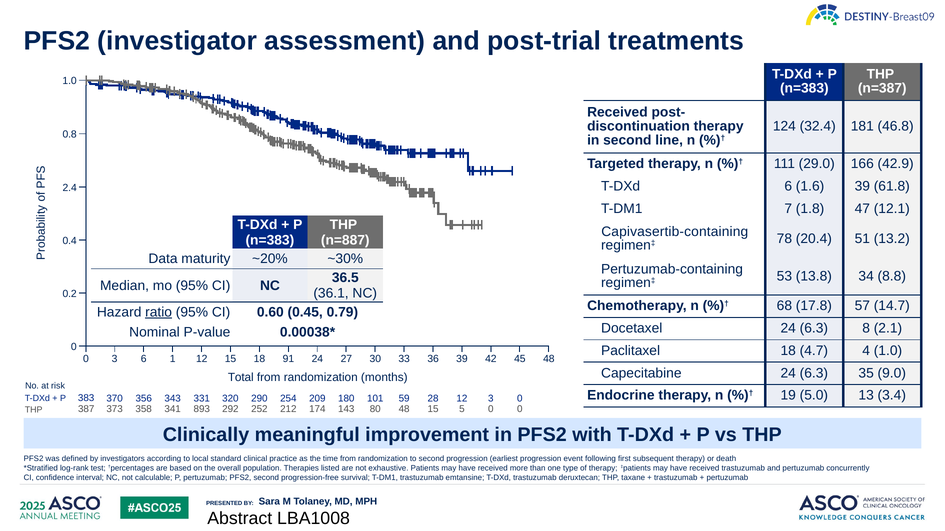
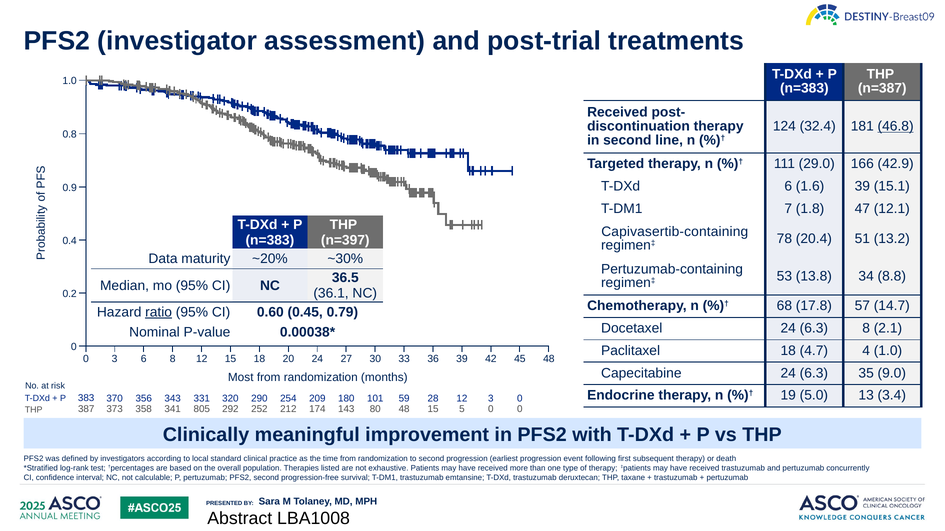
46.8 underline: none -> present (896, 126)
61.8: 61.8 -> 15.1 (892, 186)
2.4: 2.4 -> 0.9 (70, 188)
n=887: n=887 -> n=397 (345, 240)
3 1: 1 -> 8 (173, 359)
91: 91 -> 20 (288, 359)
Total: Total -> Most (241, 378)
893: 893 -> 805 (202, 409)
